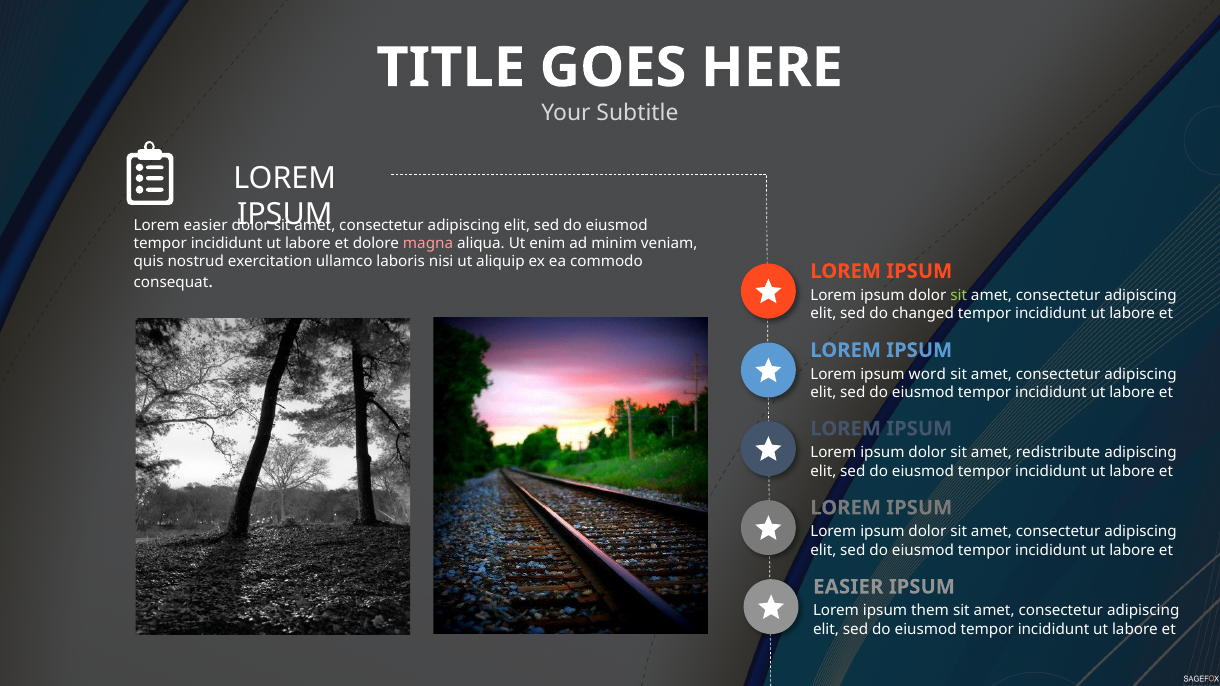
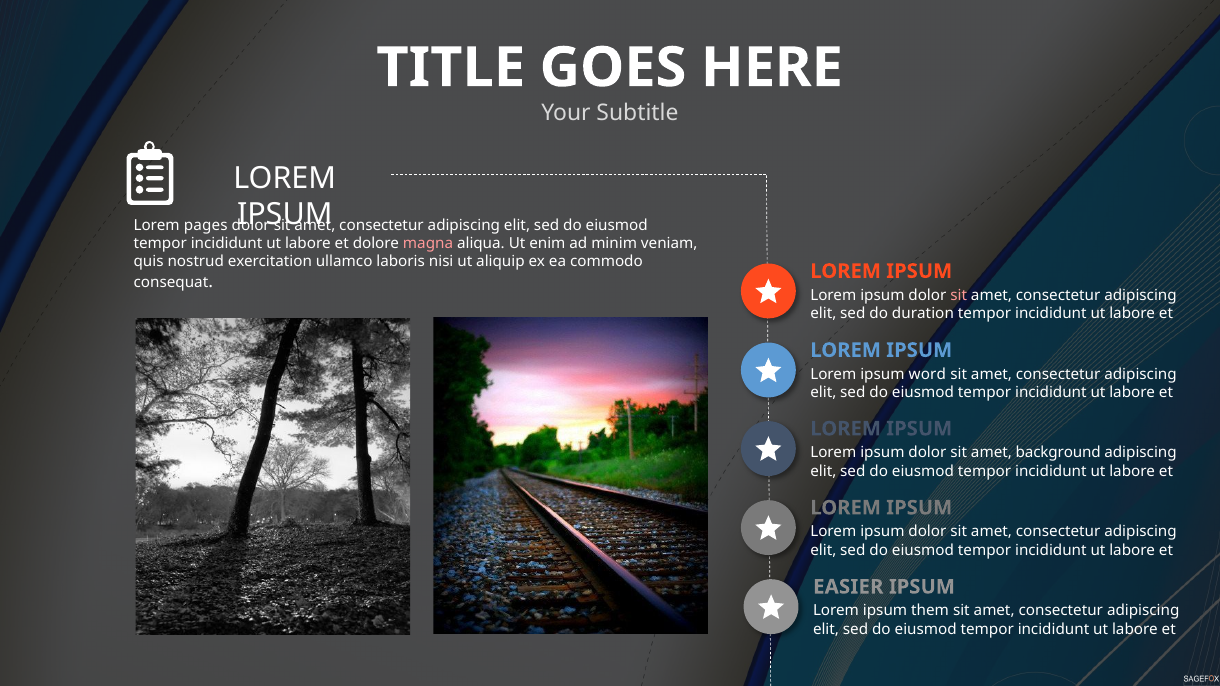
Lorem easier: easier -> pages (206, 225)
sit colour: light green -> pink (959, 295)
changed: changed -> duration (923, 314)
redistribute: redistribute -> background (1058, 453)
